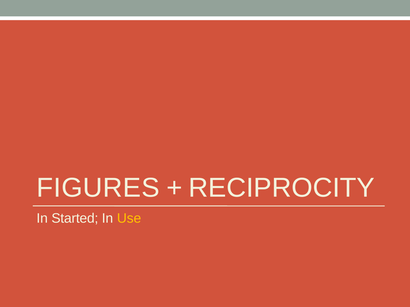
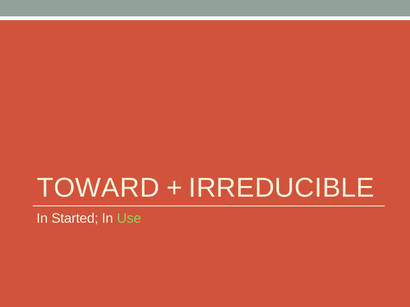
FIGURES: FIGURES -> TOWARD (98, 188)
RECIPROCITY: RECIPROCITY -> IRREDUCIBLE (281, 188)
Use colour: yellow -> light green (129, 219)
